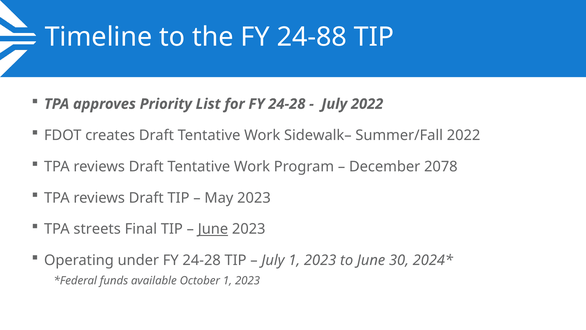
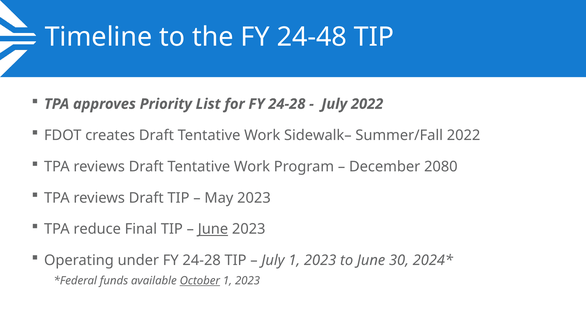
24-88: 24-88 -> 24-48 (312, 37)
2078: 2078 -> 2080 (441, 166)
streets: streets -> reduce (97, 229)
October underline: none -> present (200, 280)
